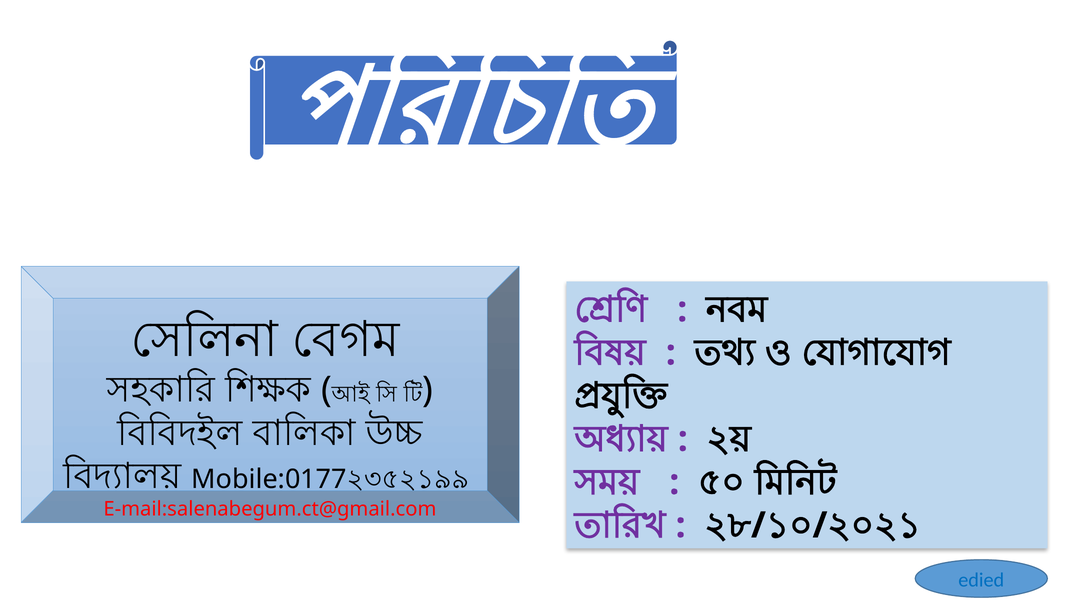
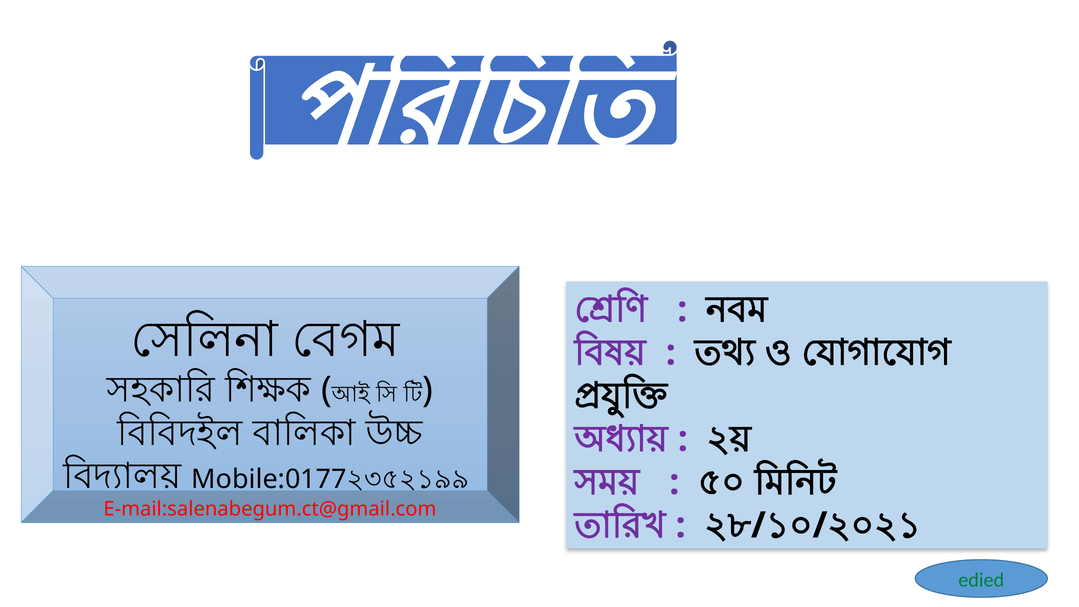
edied colour: blue -> green (981, 580)
